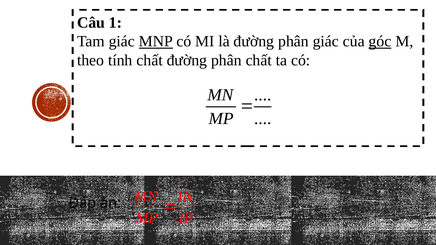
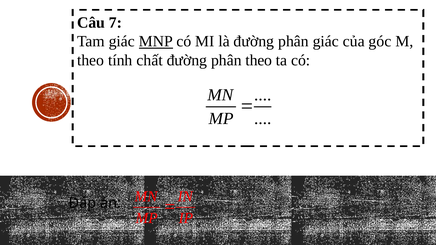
1: 1 -> 7 (116, 23)
góc underline: present -> none (380, 41)
phân chất: chất -> theo (259, 60)
